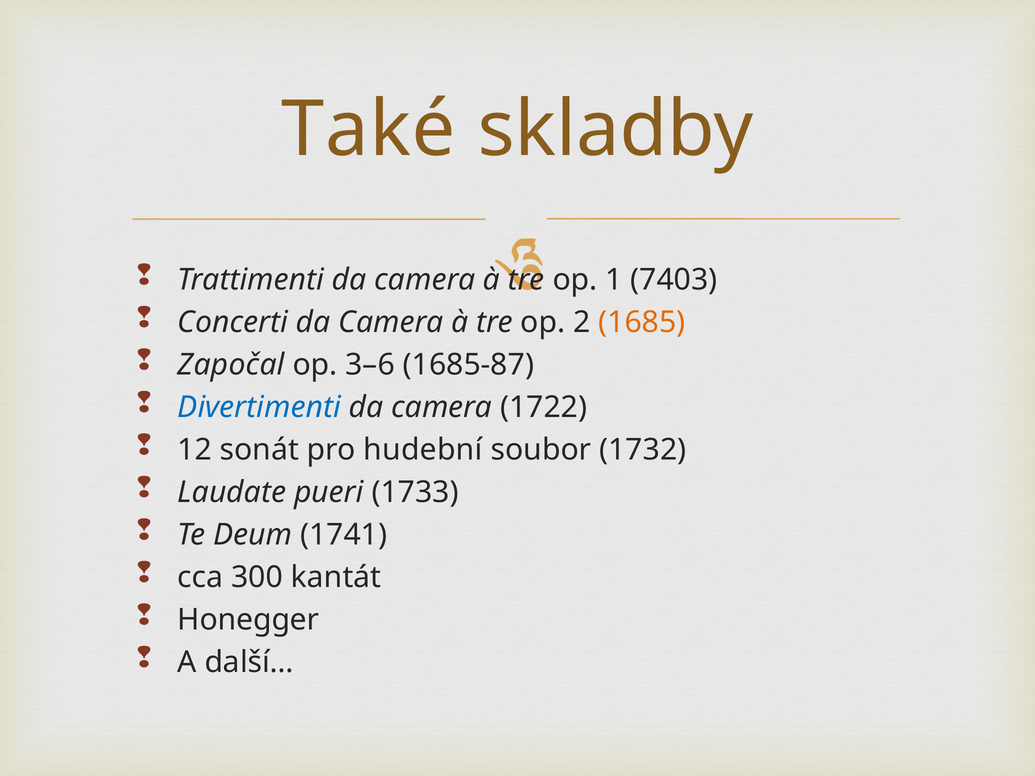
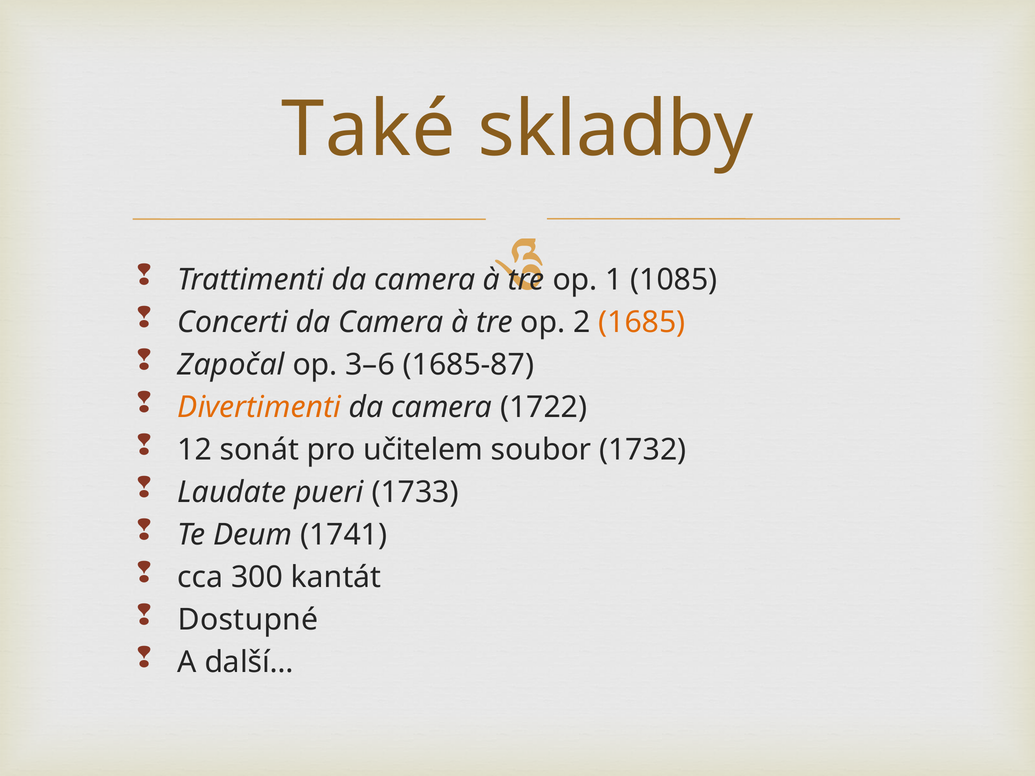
7403: 7403 -> 1085 (674, 280)
Divertimenti colour: blue -> orange (259, 407)
hudební: hudební -> učitelem (423, 450)
Honegger: Honegger -> Dostupné (248, 620)
